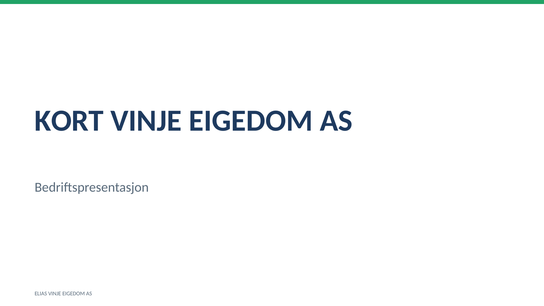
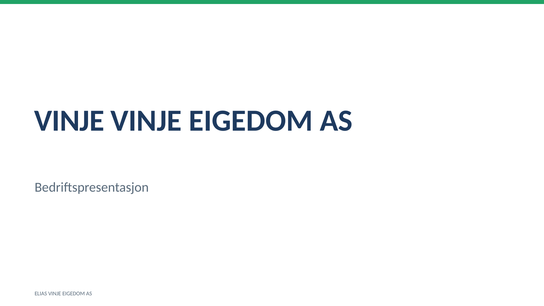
KORT: KORT -> VINJE (69, 121)
